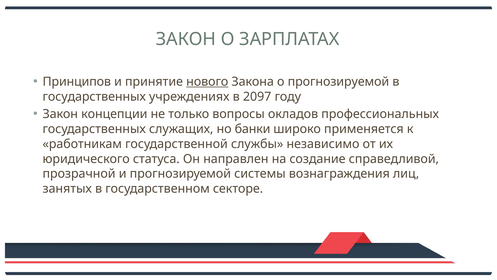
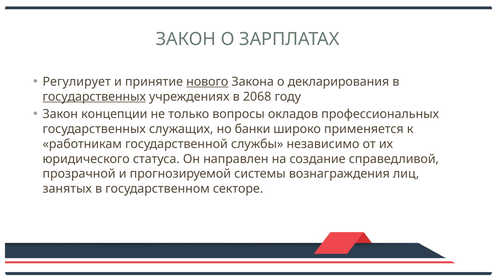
Принципов: Принципов -> Регулирует (77, 82)
о прогнозируемой: прогнозируемой -> декларирования (338, 82)
государственных underline: none -> present (94, 97)
2097: 2097 -> 2068 (257, 97)
